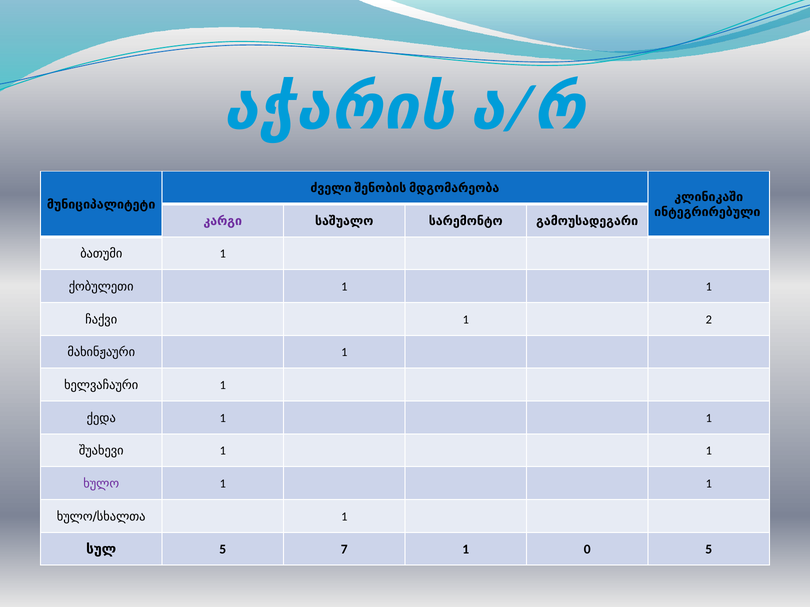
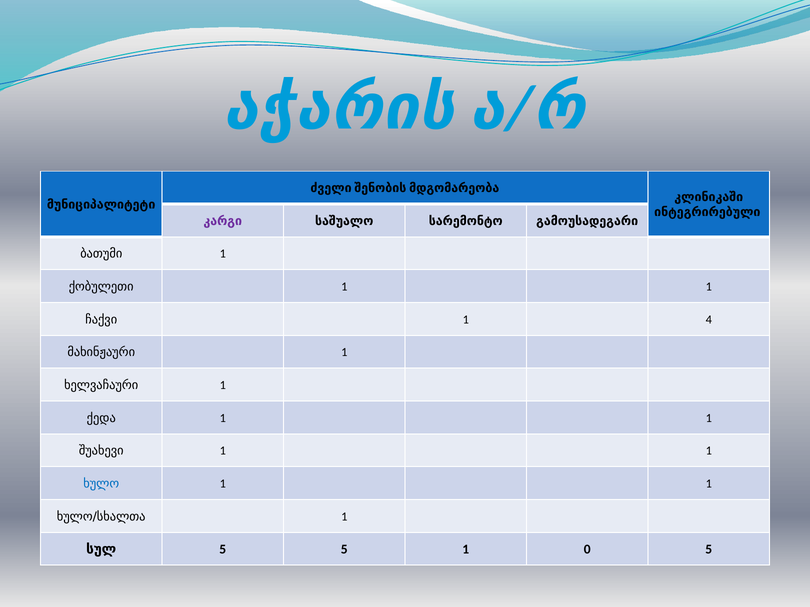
2: 2 -> 4 (709, 320)
ხულო colour: purple -> blue (101, 484)
5 7: 7 -> 5 (344, 550)
